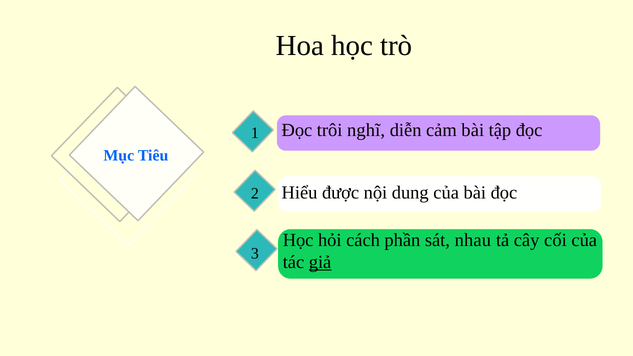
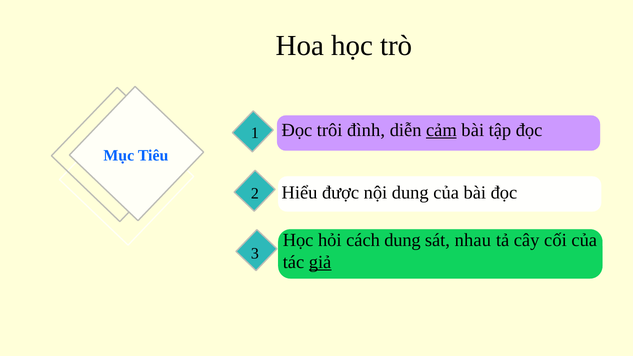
nghĩ: nghĩ -> đình (366, 130)
cảm underline: none -> present (441, 130)
cách phần: phần -> dung (402, 240)
